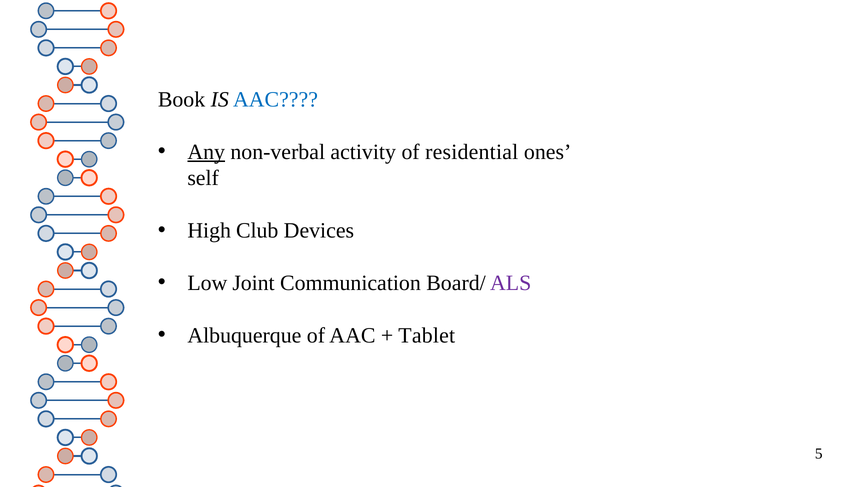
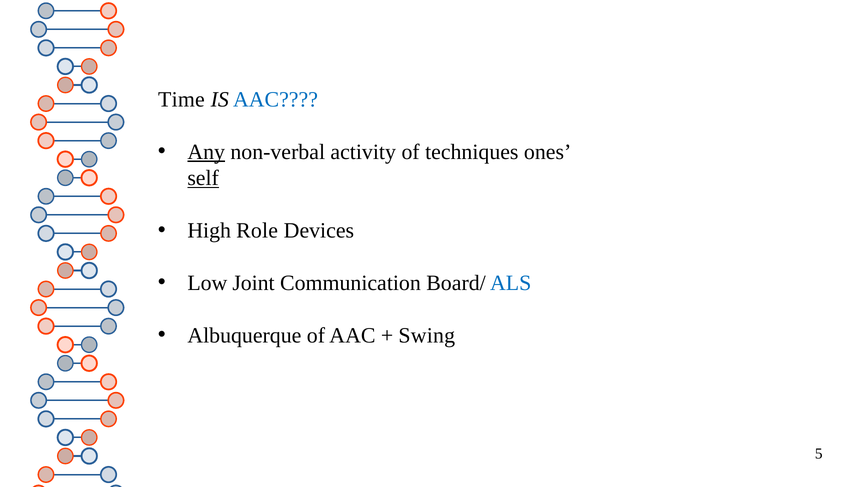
Book: Book -> Time (181, 100)
residential: residential -> techniques (472, 152)
self underline: none -> present (203, 178)
Club: Club -> Role (257, 231)
ALS colour: purple -> blue (511, 283)
Tablet: Tablet -> Swing (427, 335)
